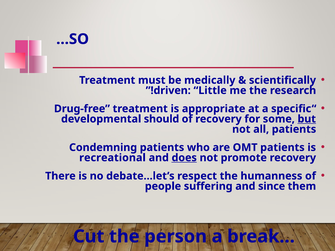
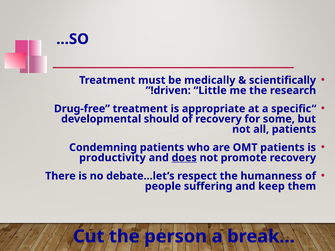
but underline: present -> none (307, 119)
recreational: recreational -> productivity (112, 158)
since: since -> keep (272, 186)
